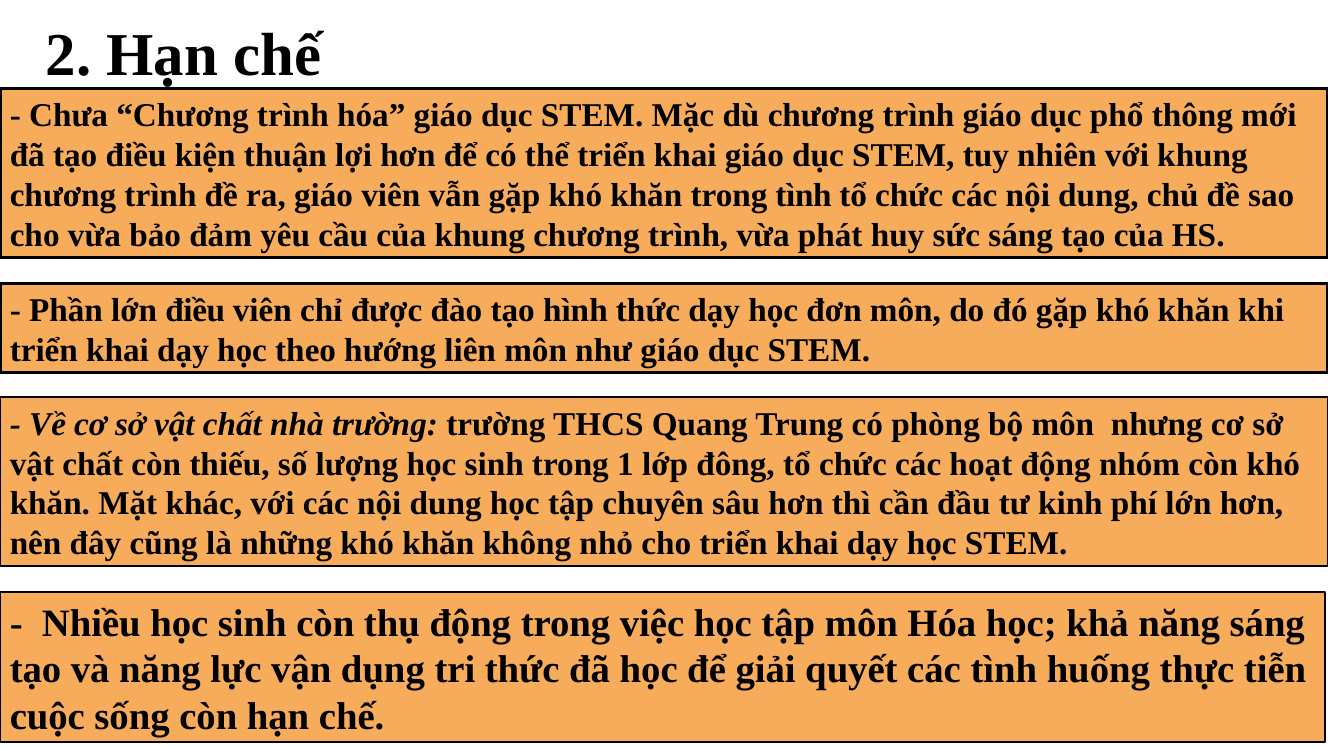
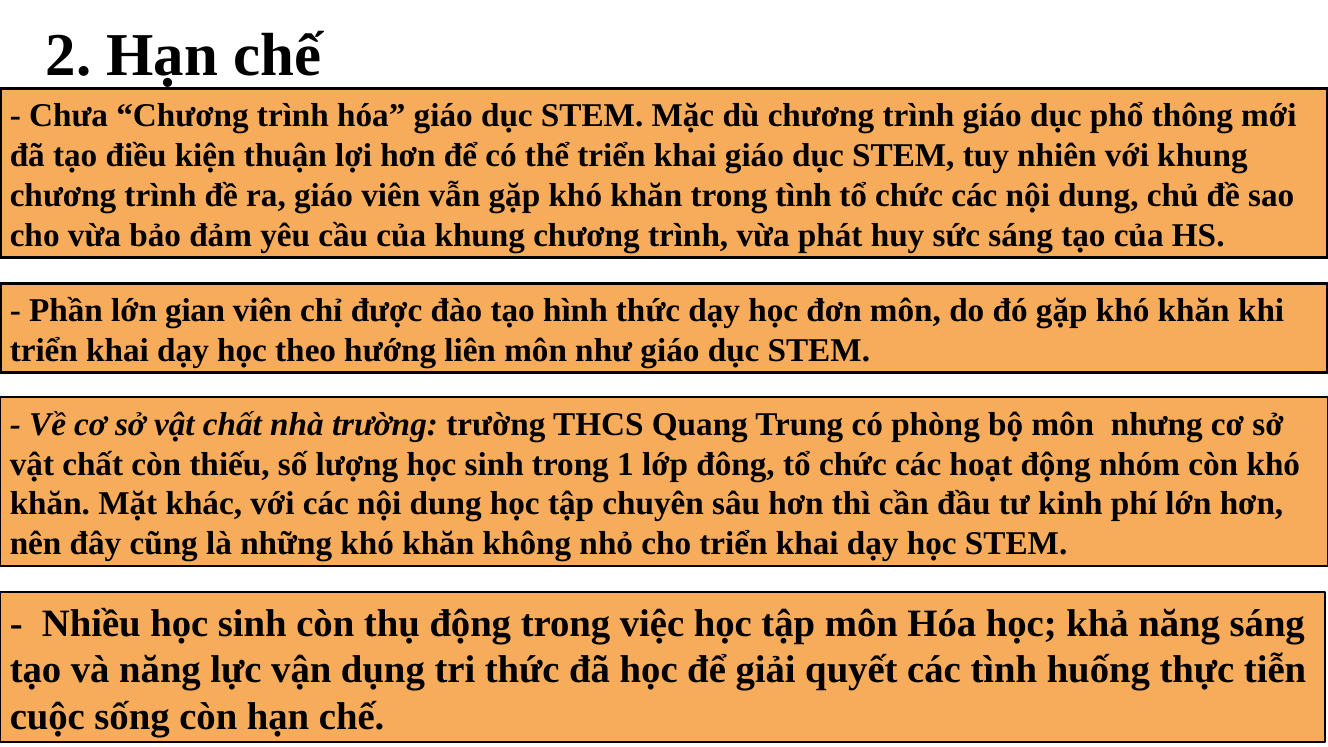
lớn điều: điều -> gian (195, 311)
